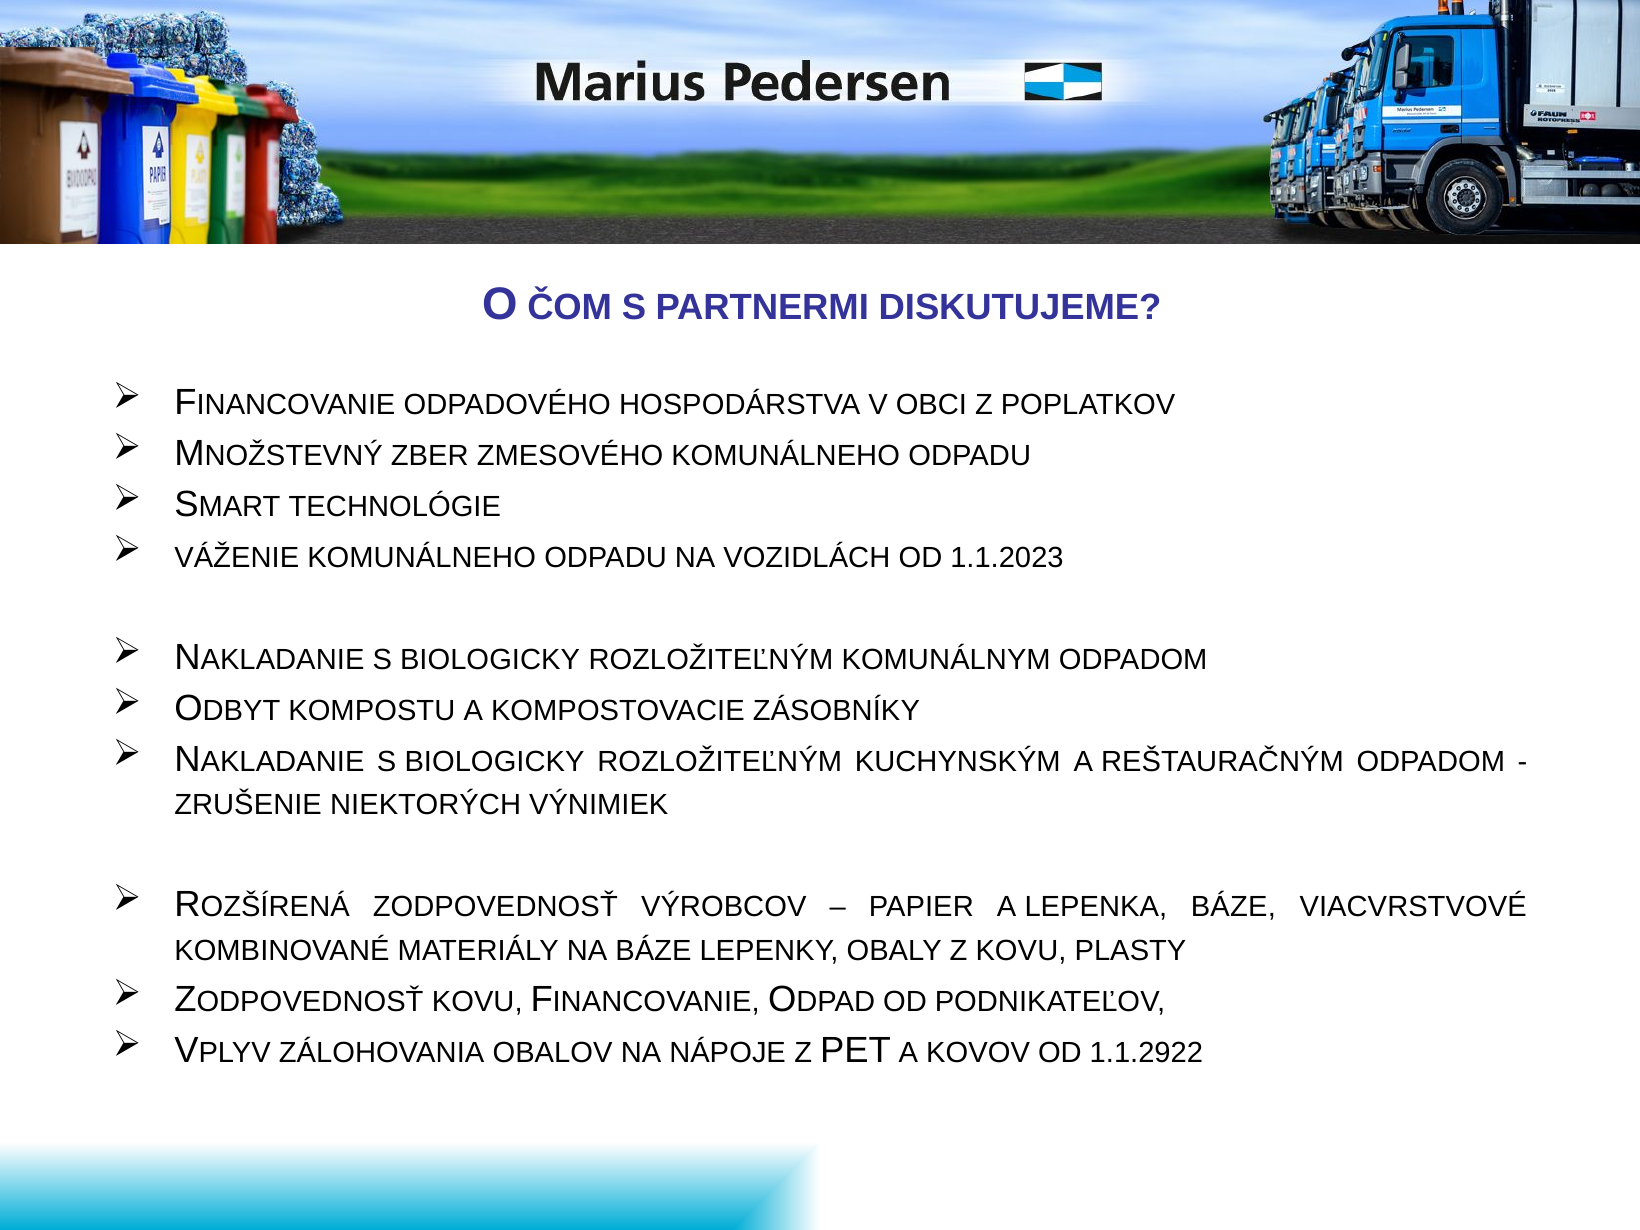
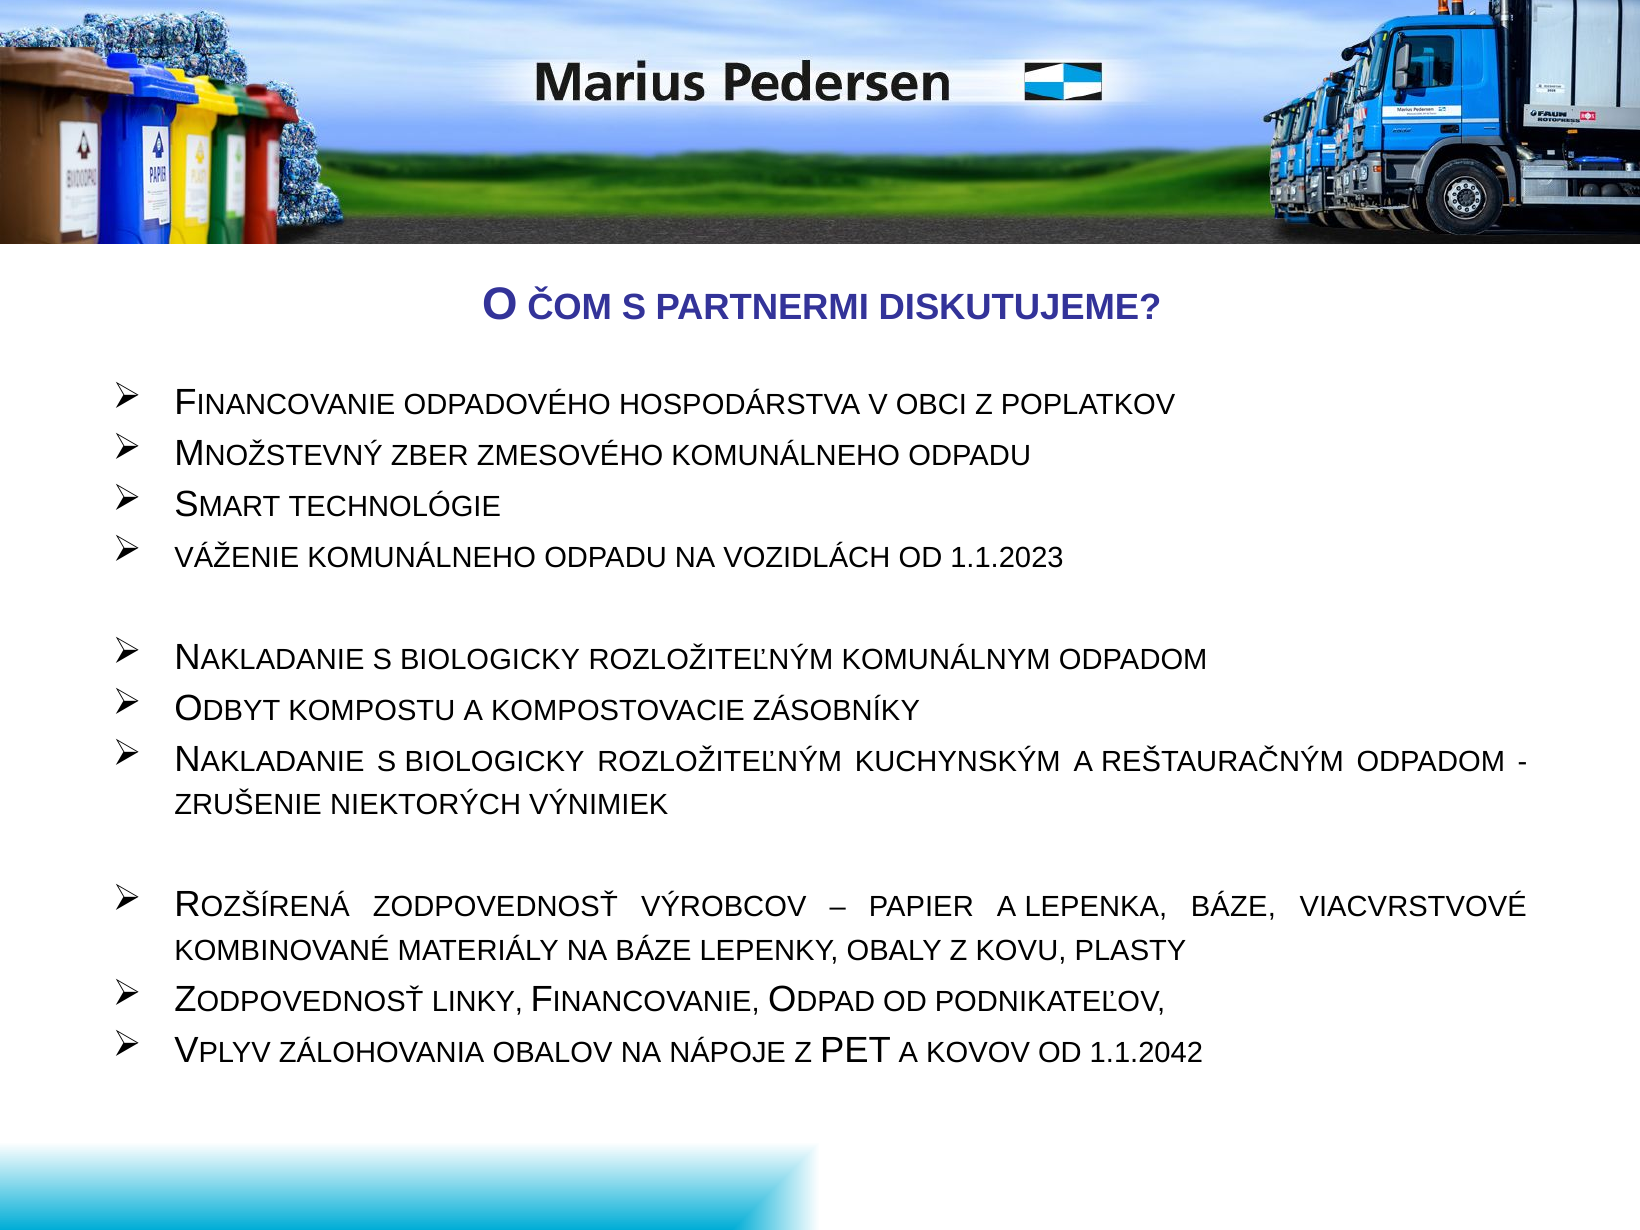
KOVU: KOVU -> LINKY (477, 1002)
1.1.2922: 1.1.2922 -> 1.1.2042 (1146, 1053)
